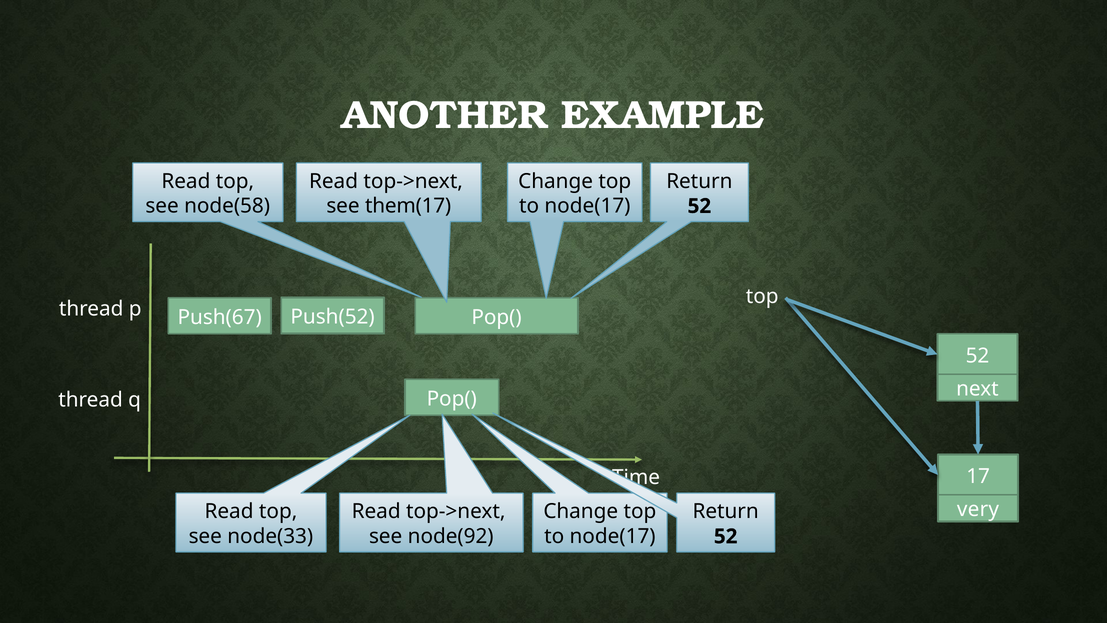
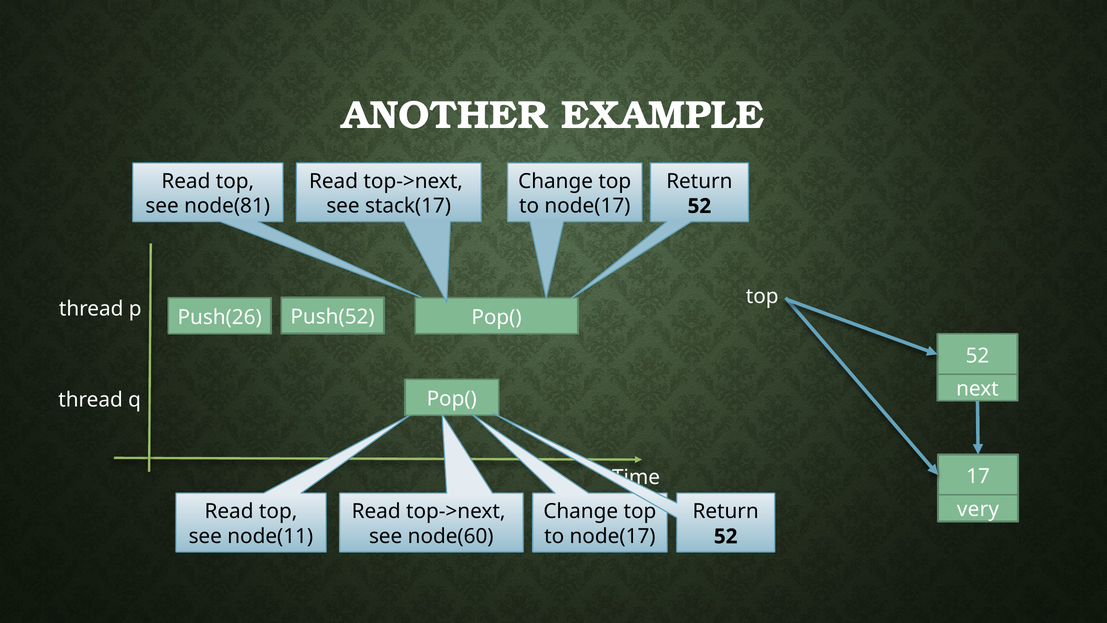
node(58: node(58 -> node(81 (227, 206)
them(17: them(17 -> stack(17 (408, 206)
Push(67: Push(67 -> Push(26 (220, 317)
node(33: node(33 -> node(11 (270, 536)
node(92: node(92 -> node(60 (451, 536)
